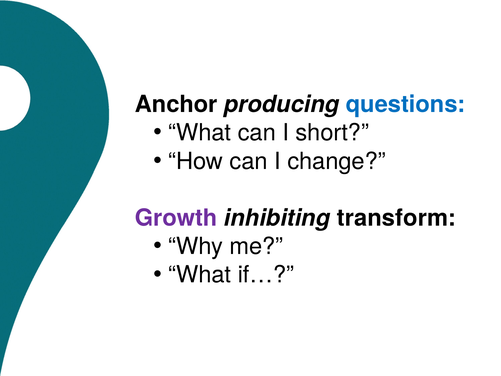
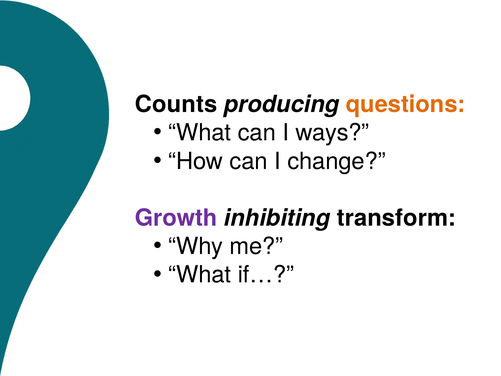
Anchor: Anchor -> Counts (176, 104)
questions colour: blue -> orange (406, 104)
short: short -> ways (332, 133)
